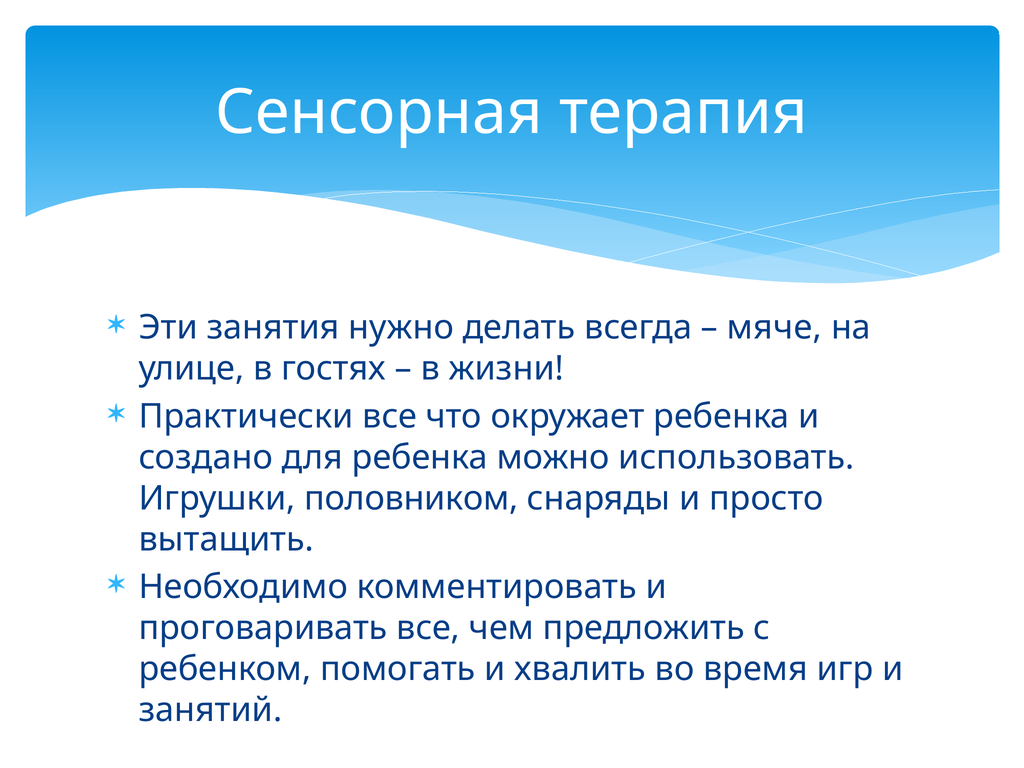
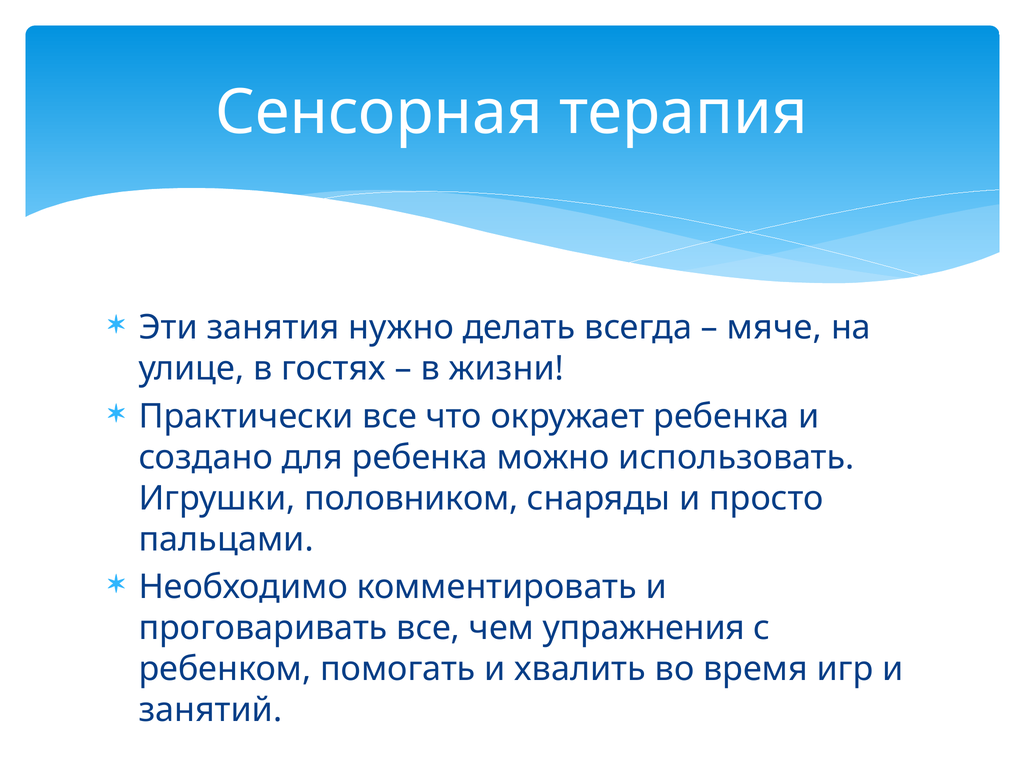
вытащить: вытащить -> пальцами (226, 539)
предложить: предложить -> упражнения (644, 628)
